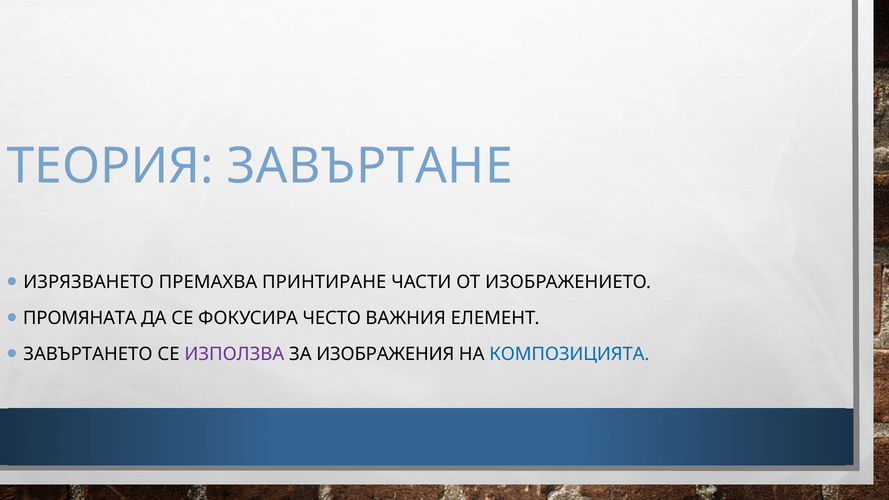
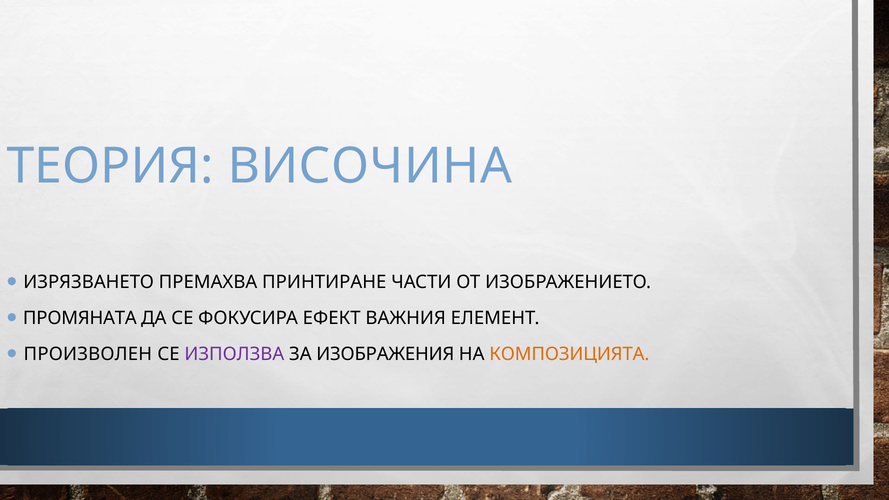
ЗАВЪРТАНЕ: ЗАВЪРТАНЕ -> ВИСОЧИНА (370, 166)
ЧЕСТО: ЧЕСТО -> ЕФЕКТ (332, 318)
ЗАВЪРТАНЕТО: ЗАВЪРТАНЕТО -> ПРОИЗВОЛЕН (88, 354)
КОМПОЗИЦИЯТА colour: blue -> orange (569, 354)
